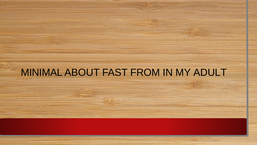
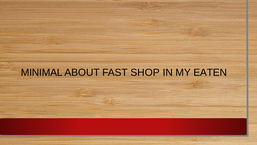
FROM: FROM -> SHOP (145, 72)
ADULT: ADULT -> EATEN (210, 72)
